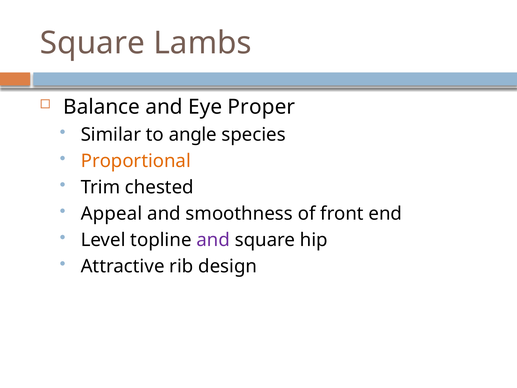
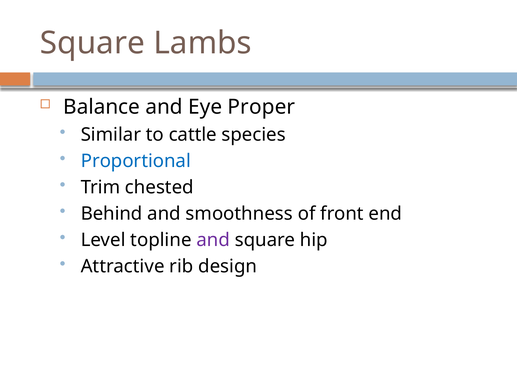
angle: angle -> cattle (193, 134)
Proportional colour: orange -> blue (136, 161)
Appeal: Appeal -> Behind (112, 213)
